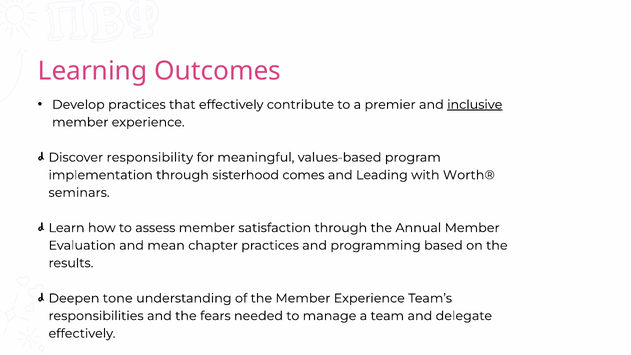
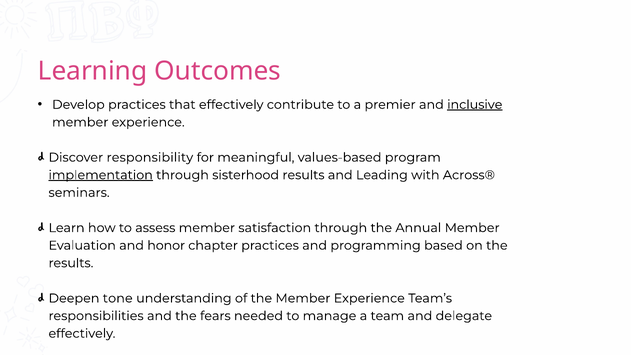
implementation underline: none -> present (101, 175)
sisterhood comes: comes -> results (303, 175)
Worth®: Worth® -> Across® (469, 175)
mean: mean -> honor (166, 245)
